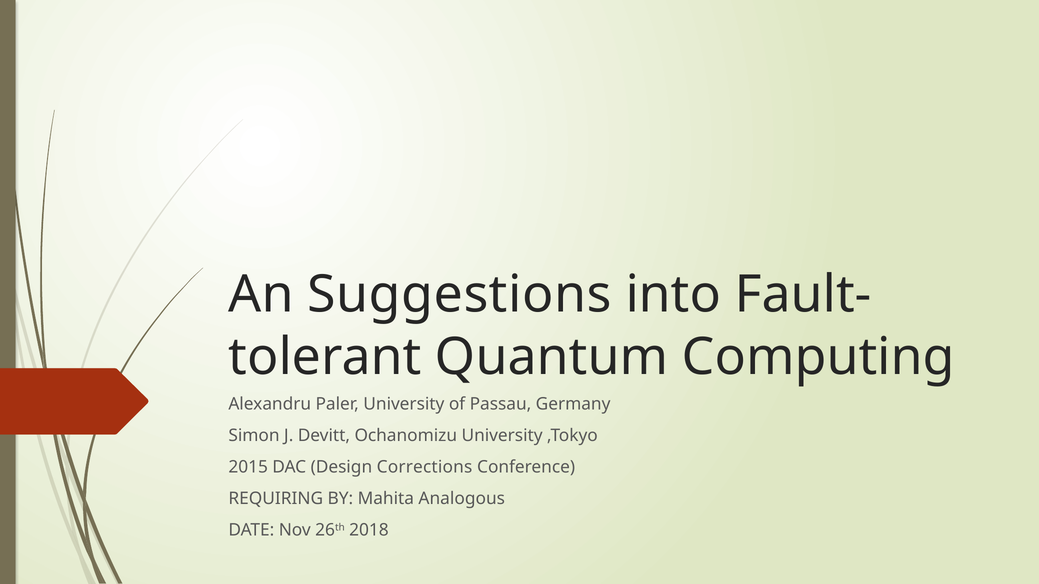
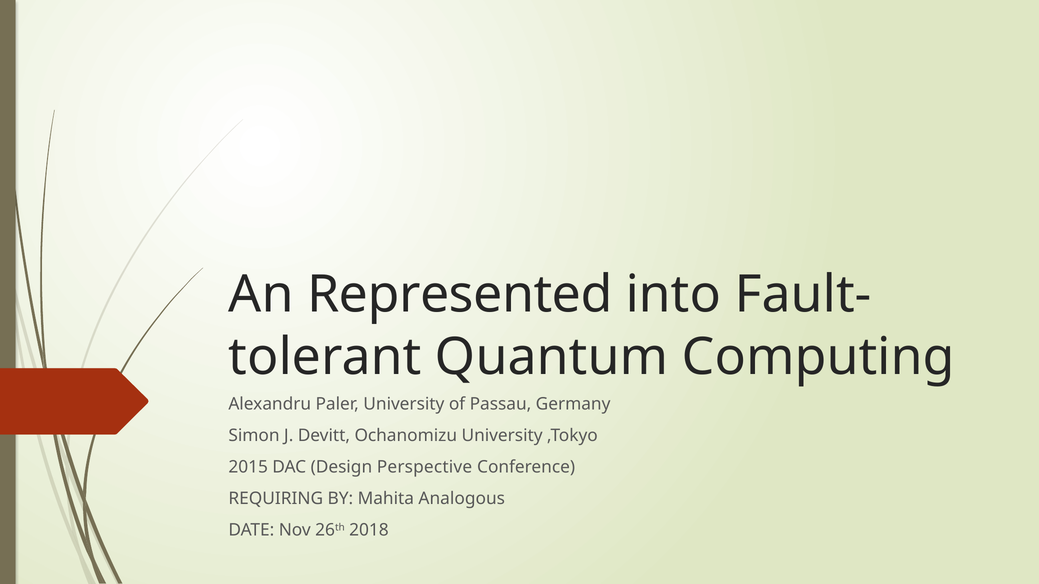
Suggestions: Suggestions -> Represented (460, 295)
Corrections: Corrections -> Perspective (425, 467)
